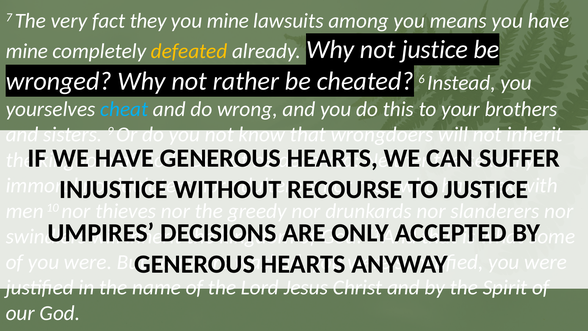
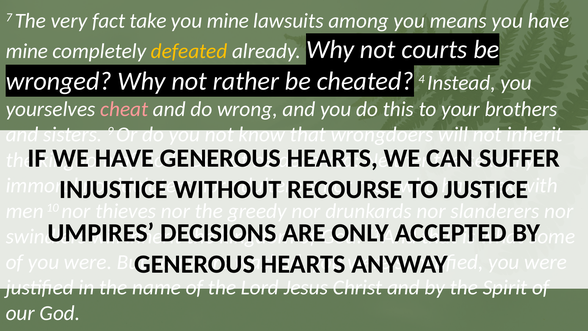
they: they -> take (148, 21)
not justice: justice -> courts (434, 50)
6: 6 -> 4 (421, 79)
cheat colour: light blue -> pink (124, 109)
